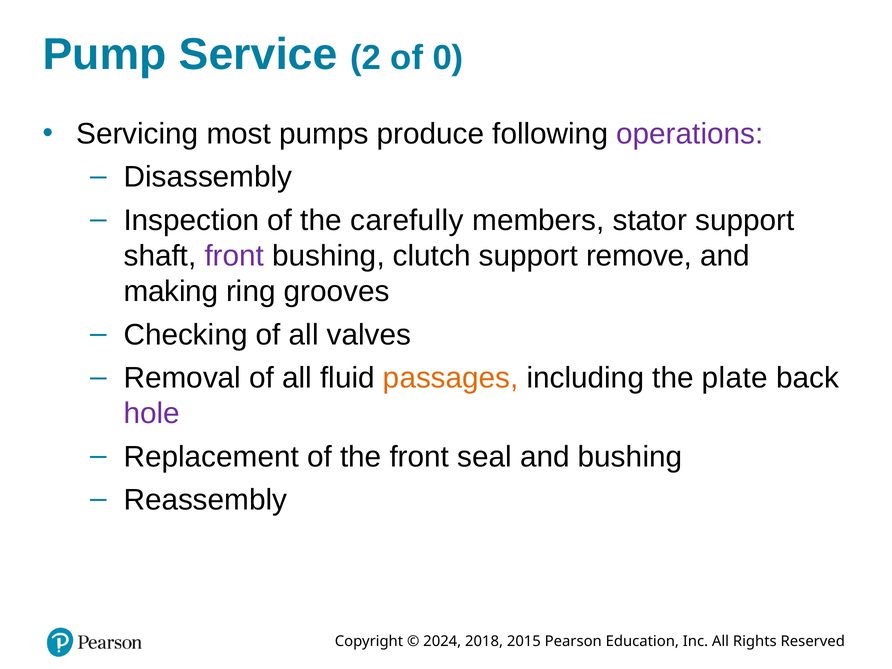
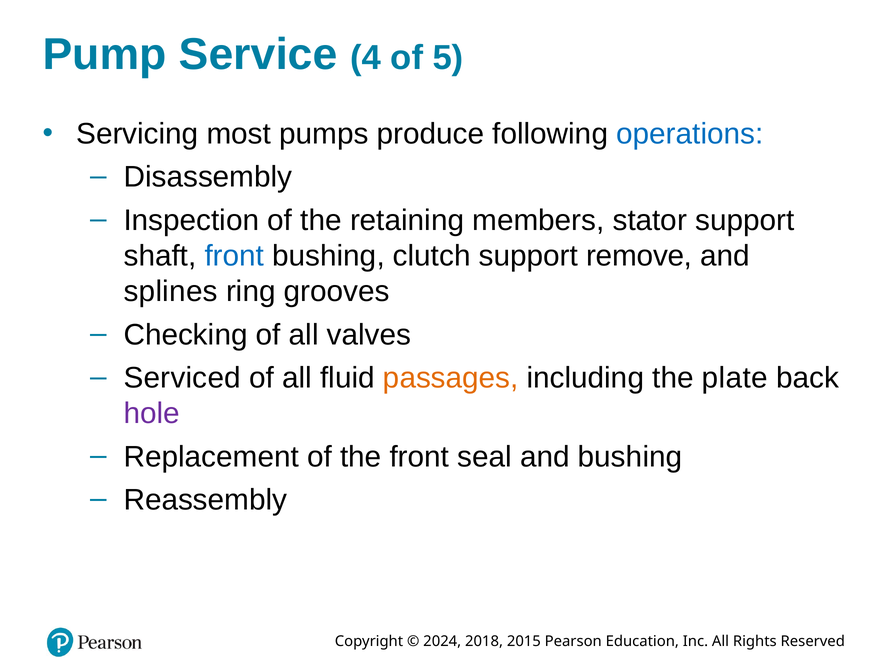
2: 2 -> 4 (365, 58)
0: 0 -> 5 (448, 58)
operations colour: purple -> blue (690, 134)
carefully: carefully -> retaining (407, 220)
front colour: purple -> blue (234, 256)
making: making -> splines (171, 292)
Removal: Removal -> Serviced (182, 378)
